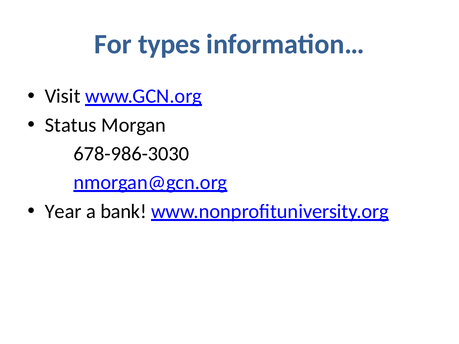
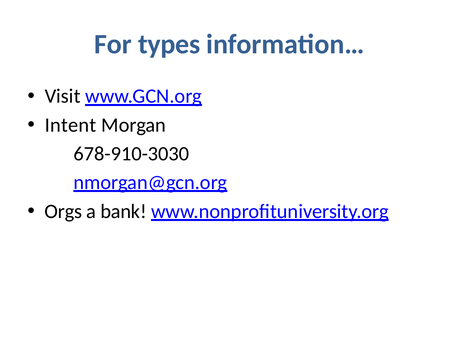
Status: Status -> Intent (71, 125)
678-986-3030: 678-986-3030 -> 678-910-3030 (131, 154)
Year: Year -> Orgs (63, 211)
